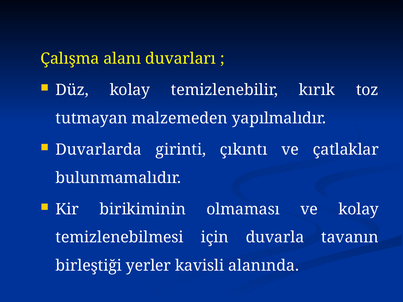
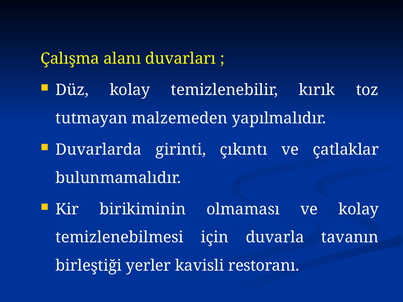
alanında: alanında -> restoranı (264, 266)
